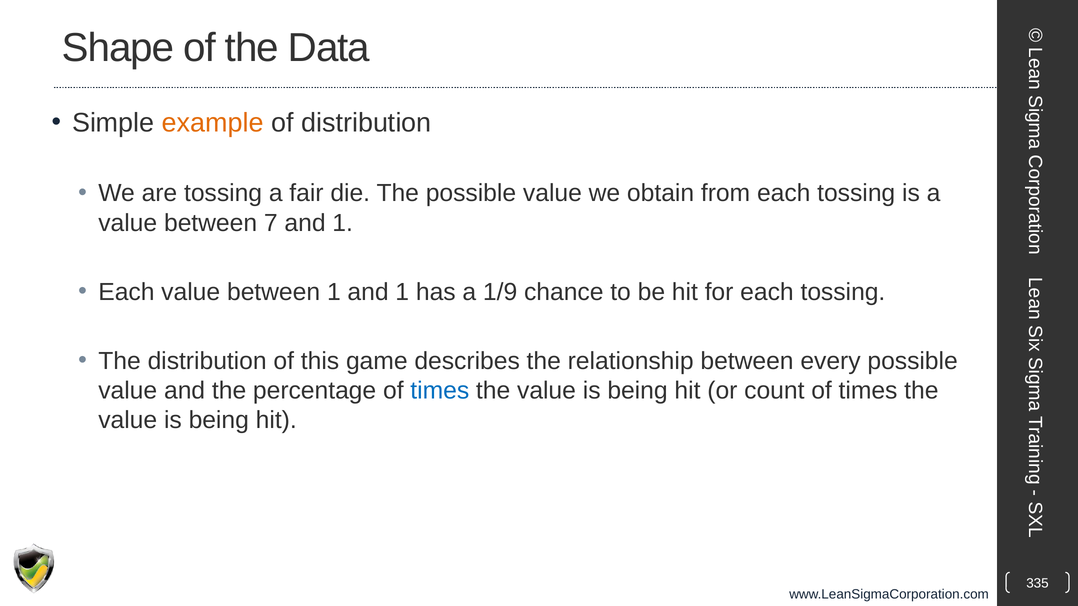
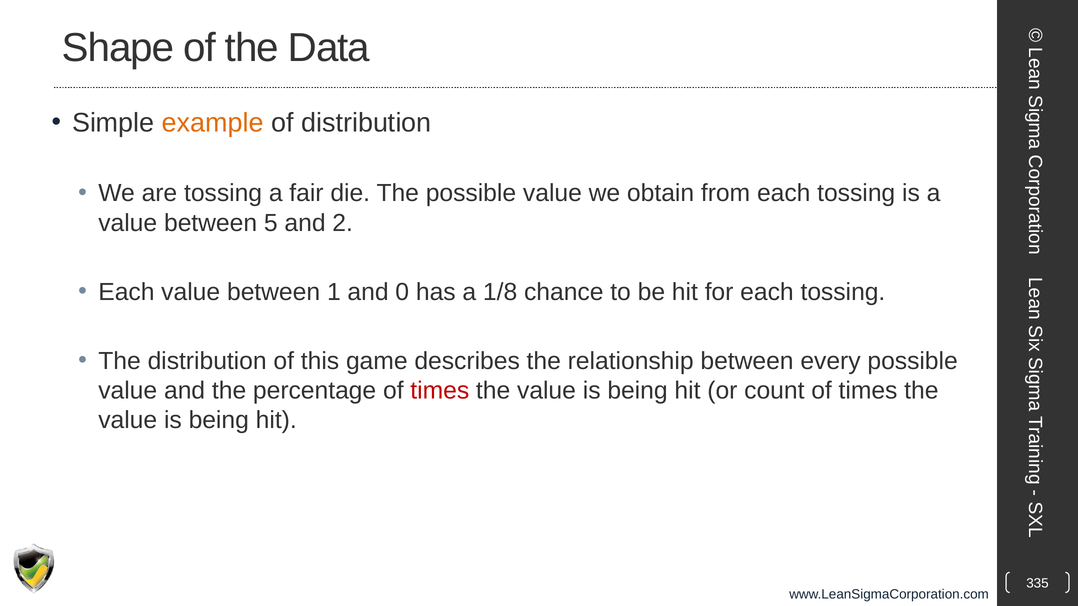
7: 7 -> 5 (271, 223)
1: 1 -> 2 (343, 223)
1 and 1: 1 -> 0 (402, 292)
1/9: 1/9 -> 1/8 (500, 292)
times colour: blue -> red (440, 391)
